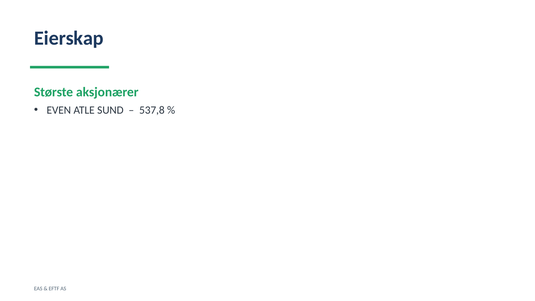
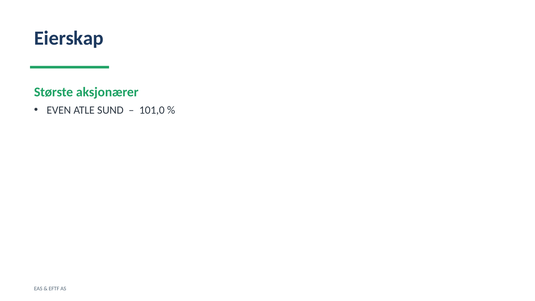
537,8: 537,8 -> 101,0 (152, 110)
